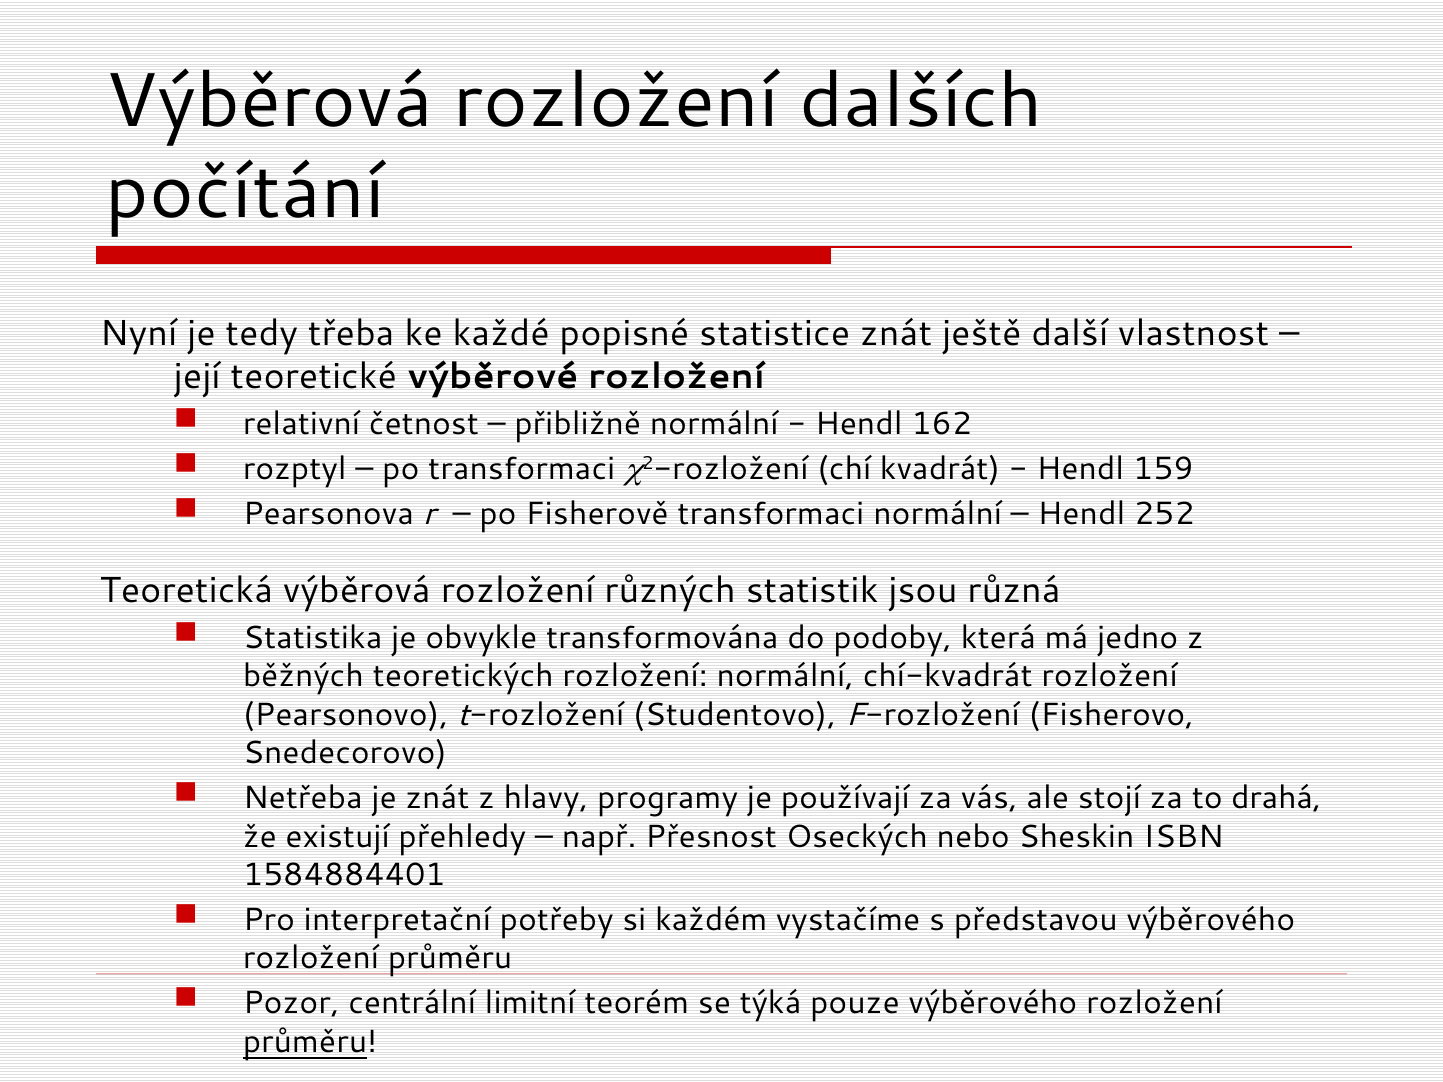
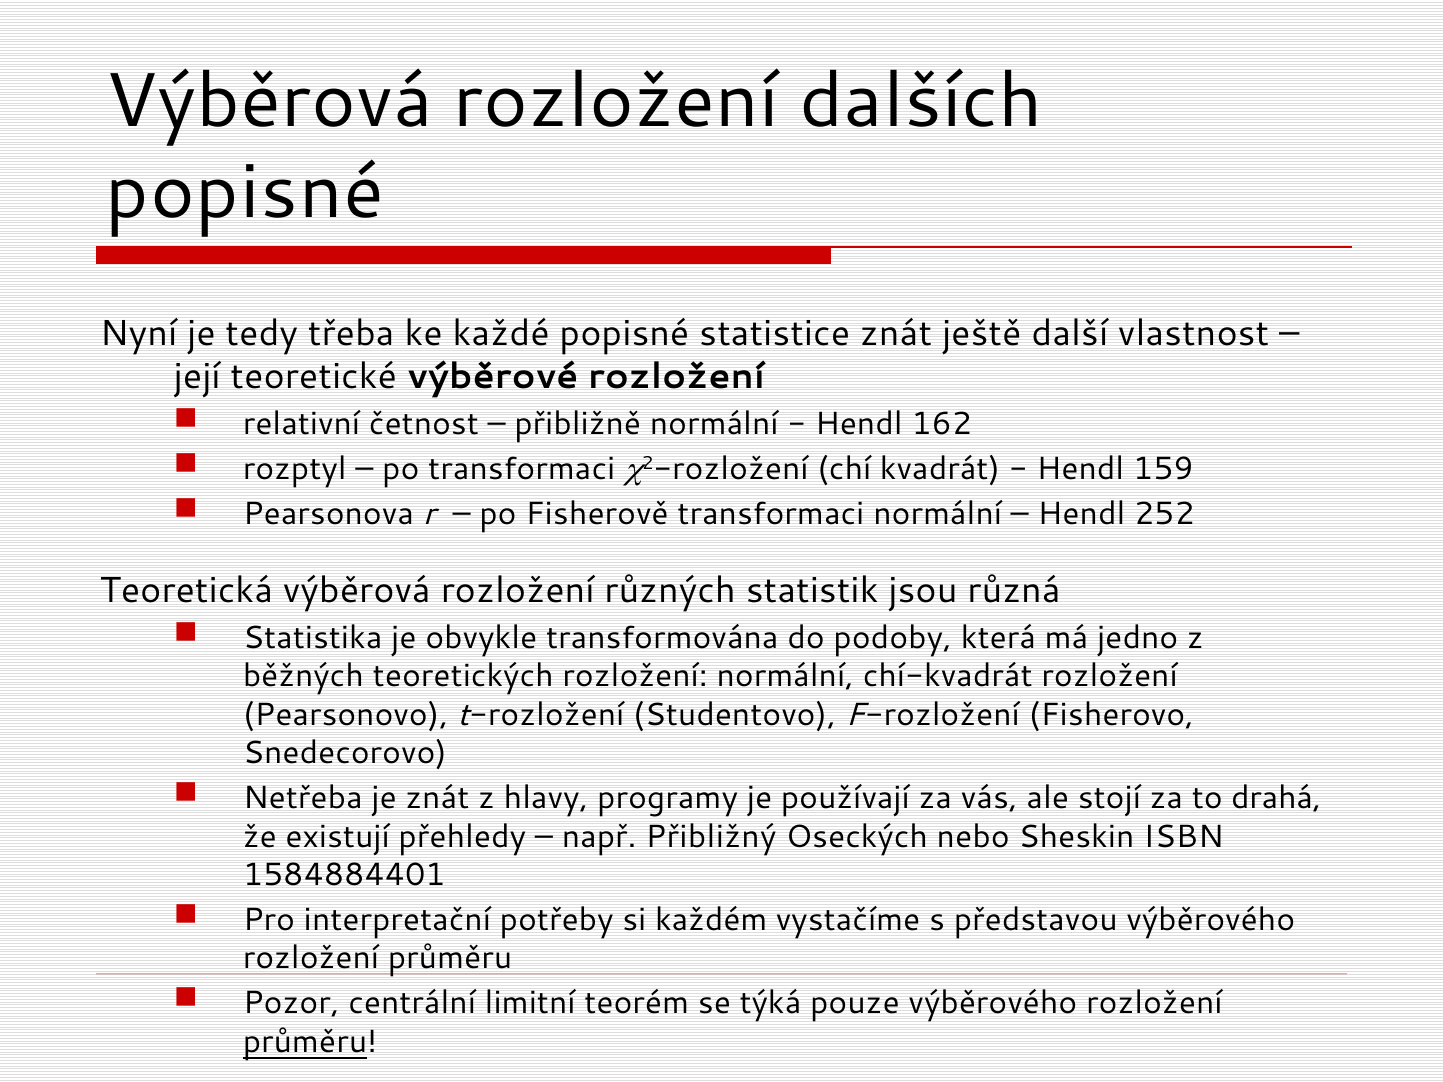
počítání: počítání -> popisné (245, 192)
Přesnost: Přesnost -> Přibližný (711, 837)
